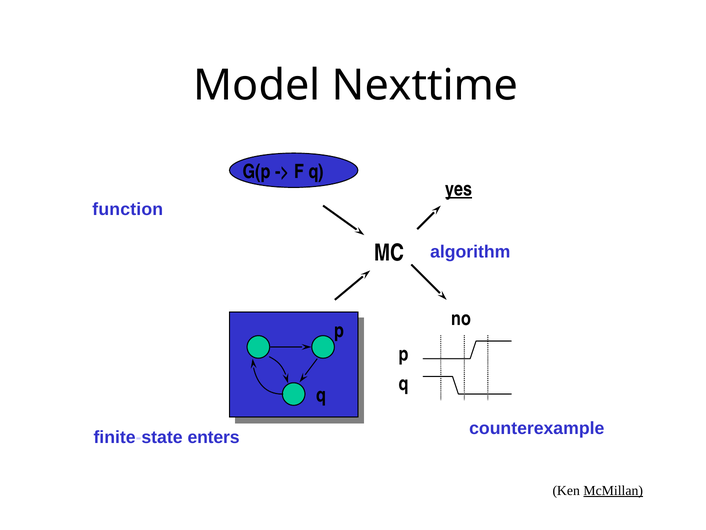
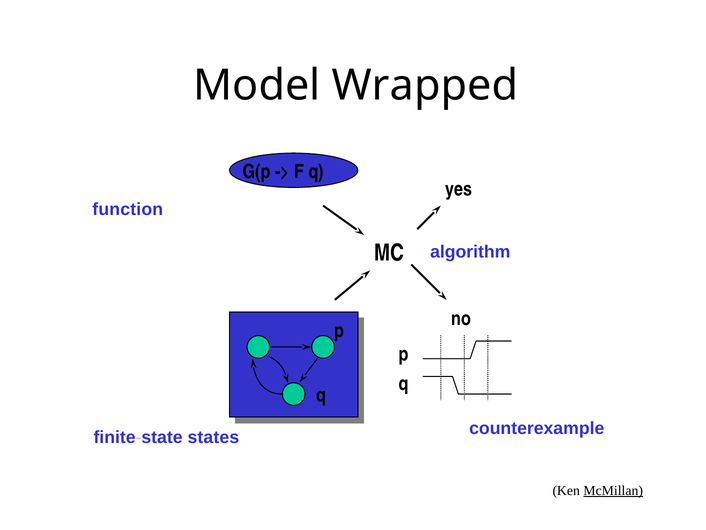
Nexttime: Nexttime -> Wrapped (425, 85)
yes underline: present -> none (459, 189)
enters: enters -> states (213, 437)
